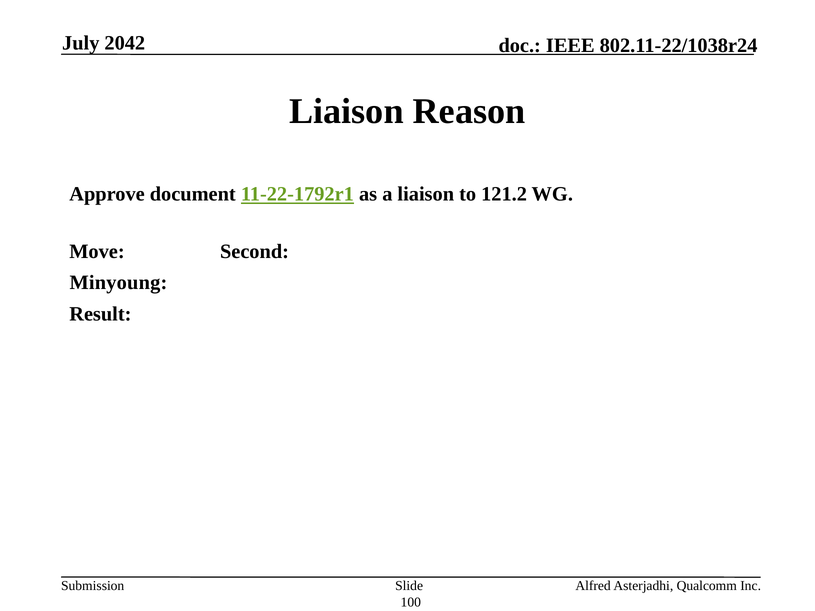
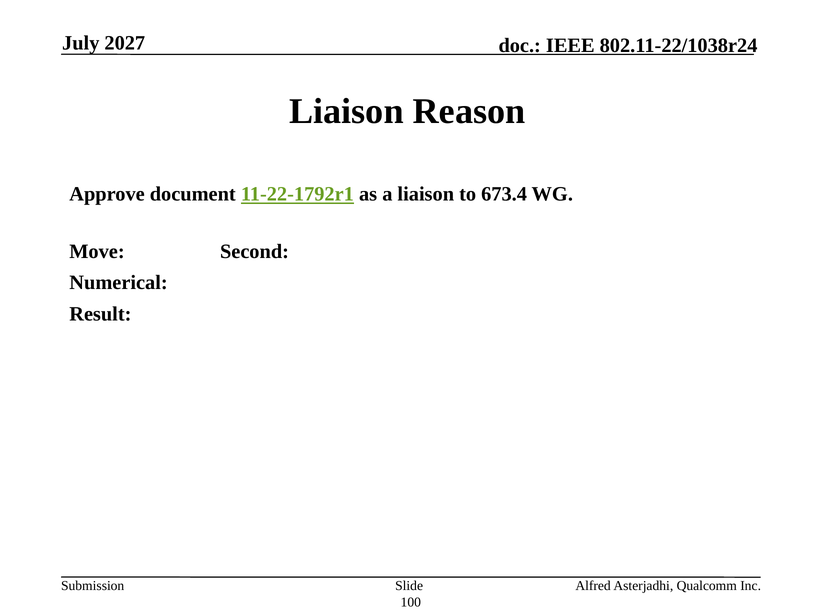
2042: 2042 -> 2027 (125, 43)
121.2: 121.2 -> 673.4 (504, 194)
Minyoung: Minyoung -> Numerical (119, 283)
